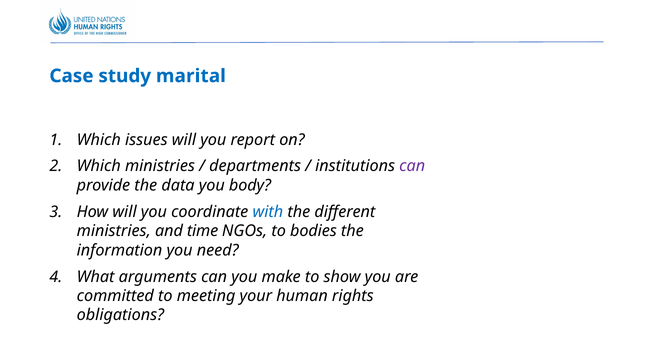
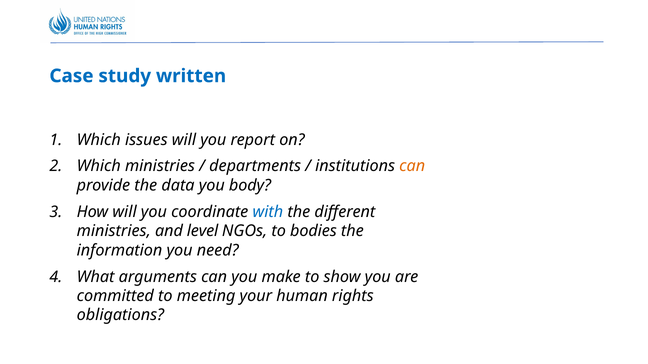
marital: marital -> written (191, 76)
can colour: purple -> orange (412, 166)
time: time -> level (203, 231)
